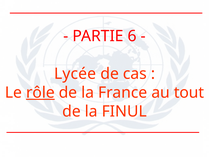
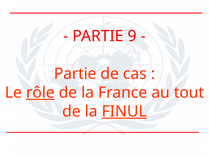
6: 6 -> 9 (132, 36)
Lycée: Lycée -> Partie (75, 74)
FINUL underline: none -> present (124, 111)
